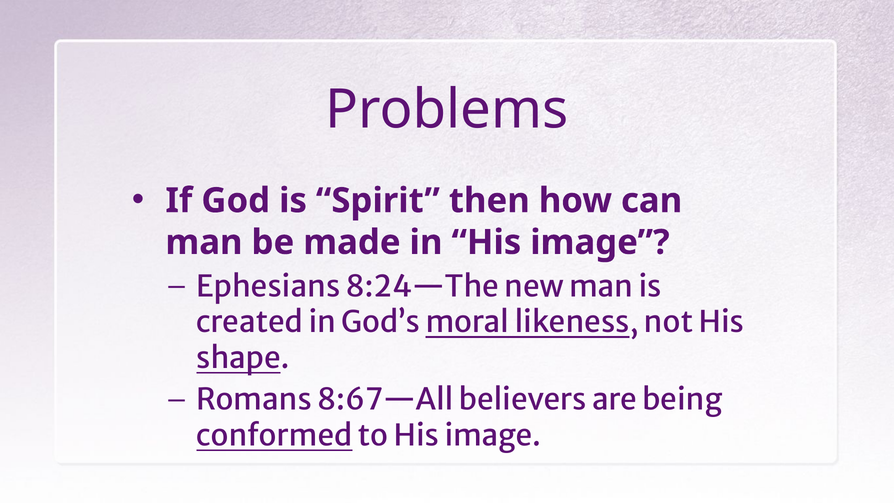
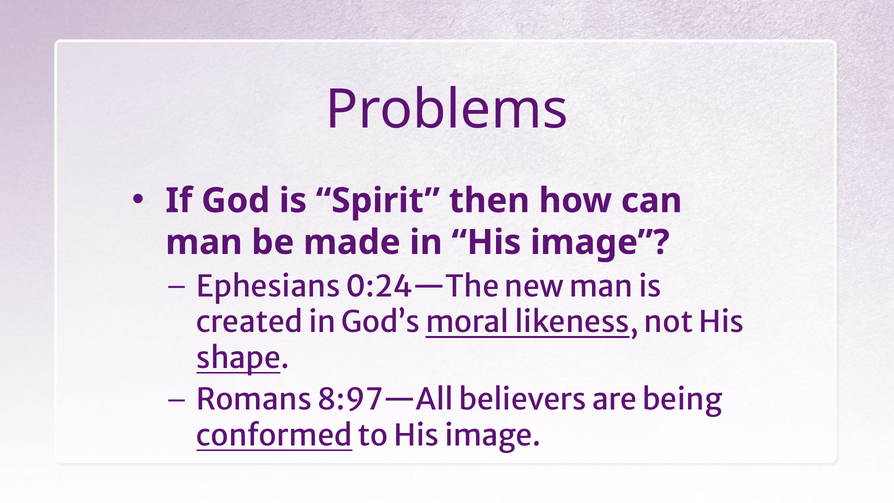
8:24—The: 8:24—The -> 0:24—The (423, 287)
8:67—All: 8:67—All -> 8:97—All (385, 400)
